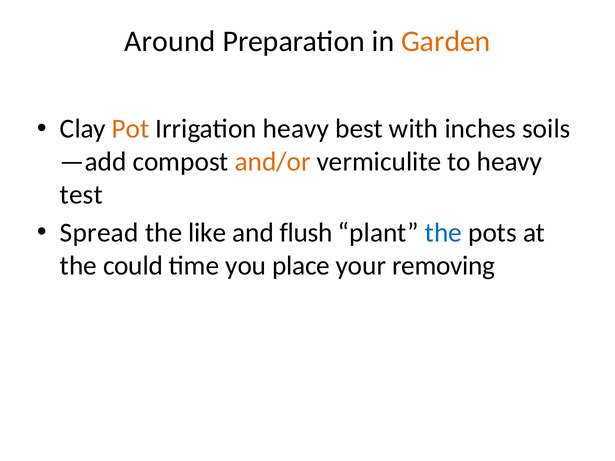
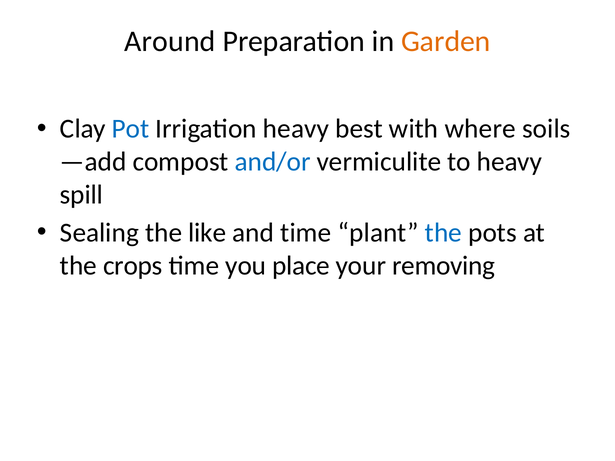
Pot colour: orange -> blue (131, 129)
inches: inches -> where (480, 129)
and/or colour: orange -> blue (273, 162)
test: test -> spill (81, 195)
Spread: Spread -> Sealing (99, 233)
and flush: flush -> time (306, 233)
could: could -> crops (133, 266)
